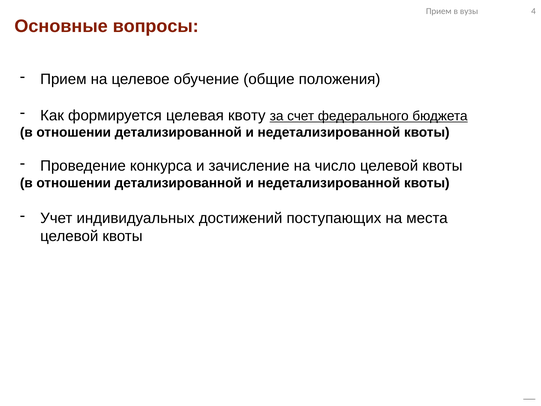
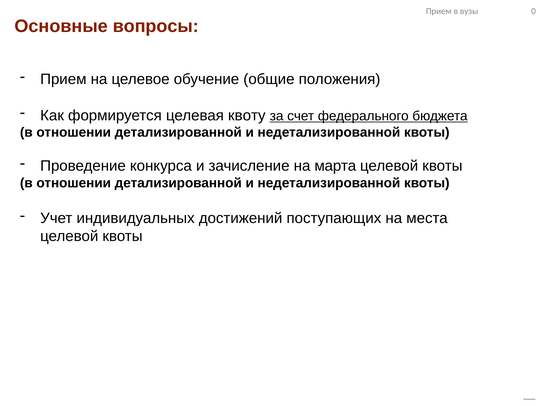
4: 4 -> 0 (534, 11)
число: число -> марта (335, 166)
